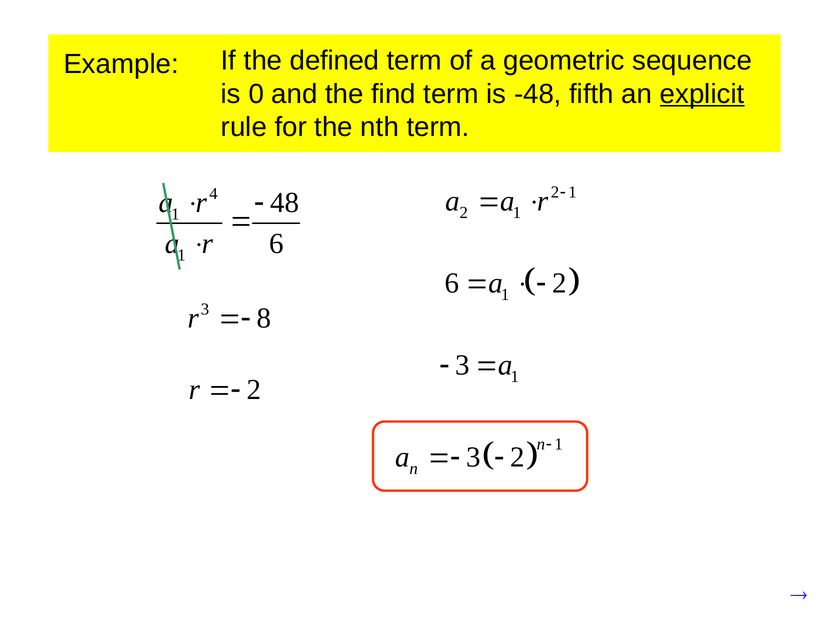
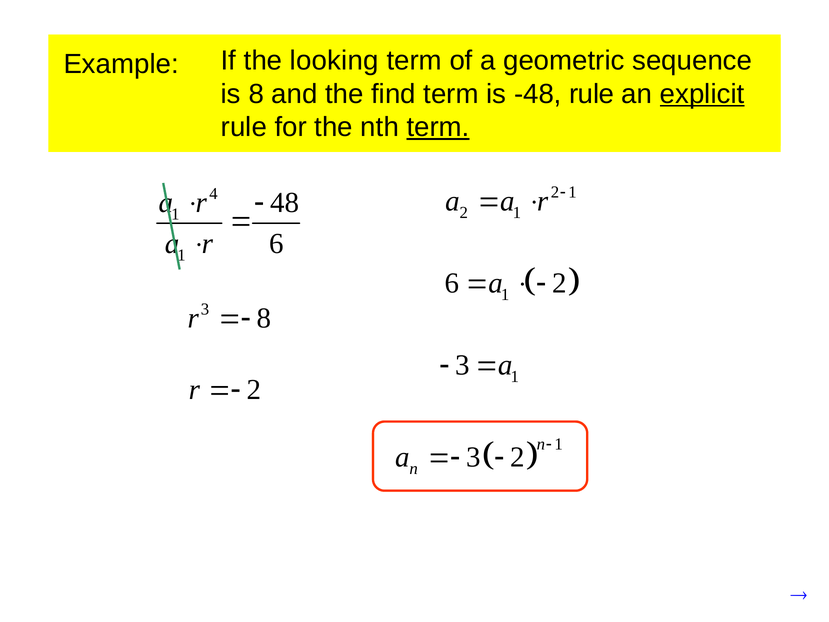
defined: defined -> looking (334, 61)
is 0: 0 -> 8 (256, 94)
-48 fifth: fifth -> rule (592, 94)
term underline: none -> present (438, 127)
